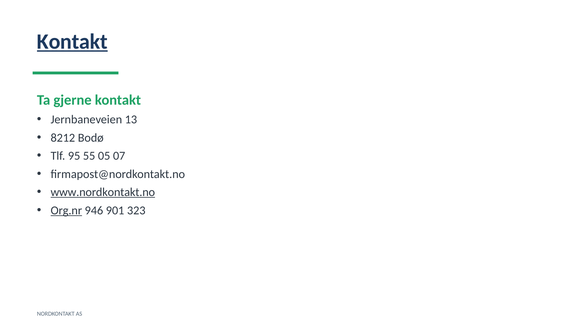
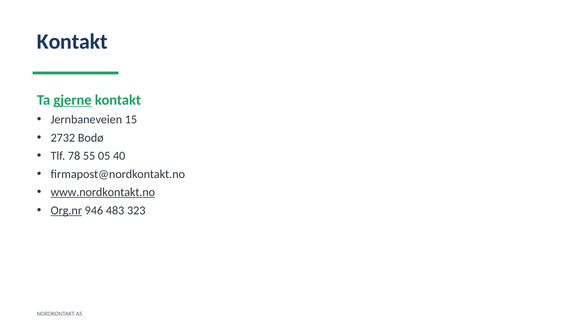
Kontakt underline: present -> none (72, 41)
gjerne underline: none -> present (73, 100)
13: 13 -> 15 (131, 119)
8212: 8212 -> 2732 (63, 138)
95: 95 -> 78 (74, 156)
07: 07 -> 40 (119, 156)
901: 901 -> 483 (115, 210)
